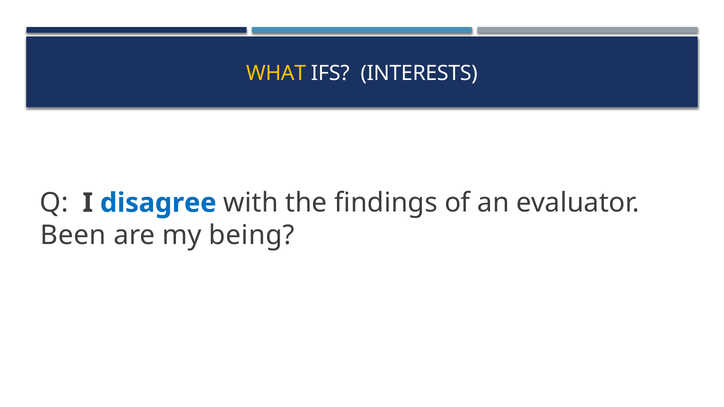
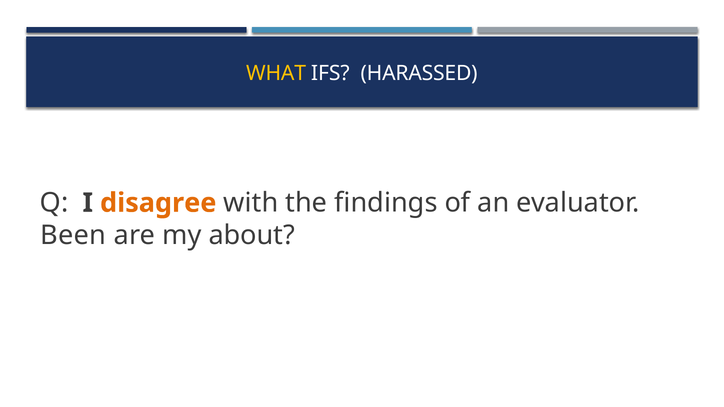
INTERESTS: INTERESTS -> HARASSED (419, 73)
disagree colour: blue -> orange (158, 203)
being: being -> about (252, 236)
